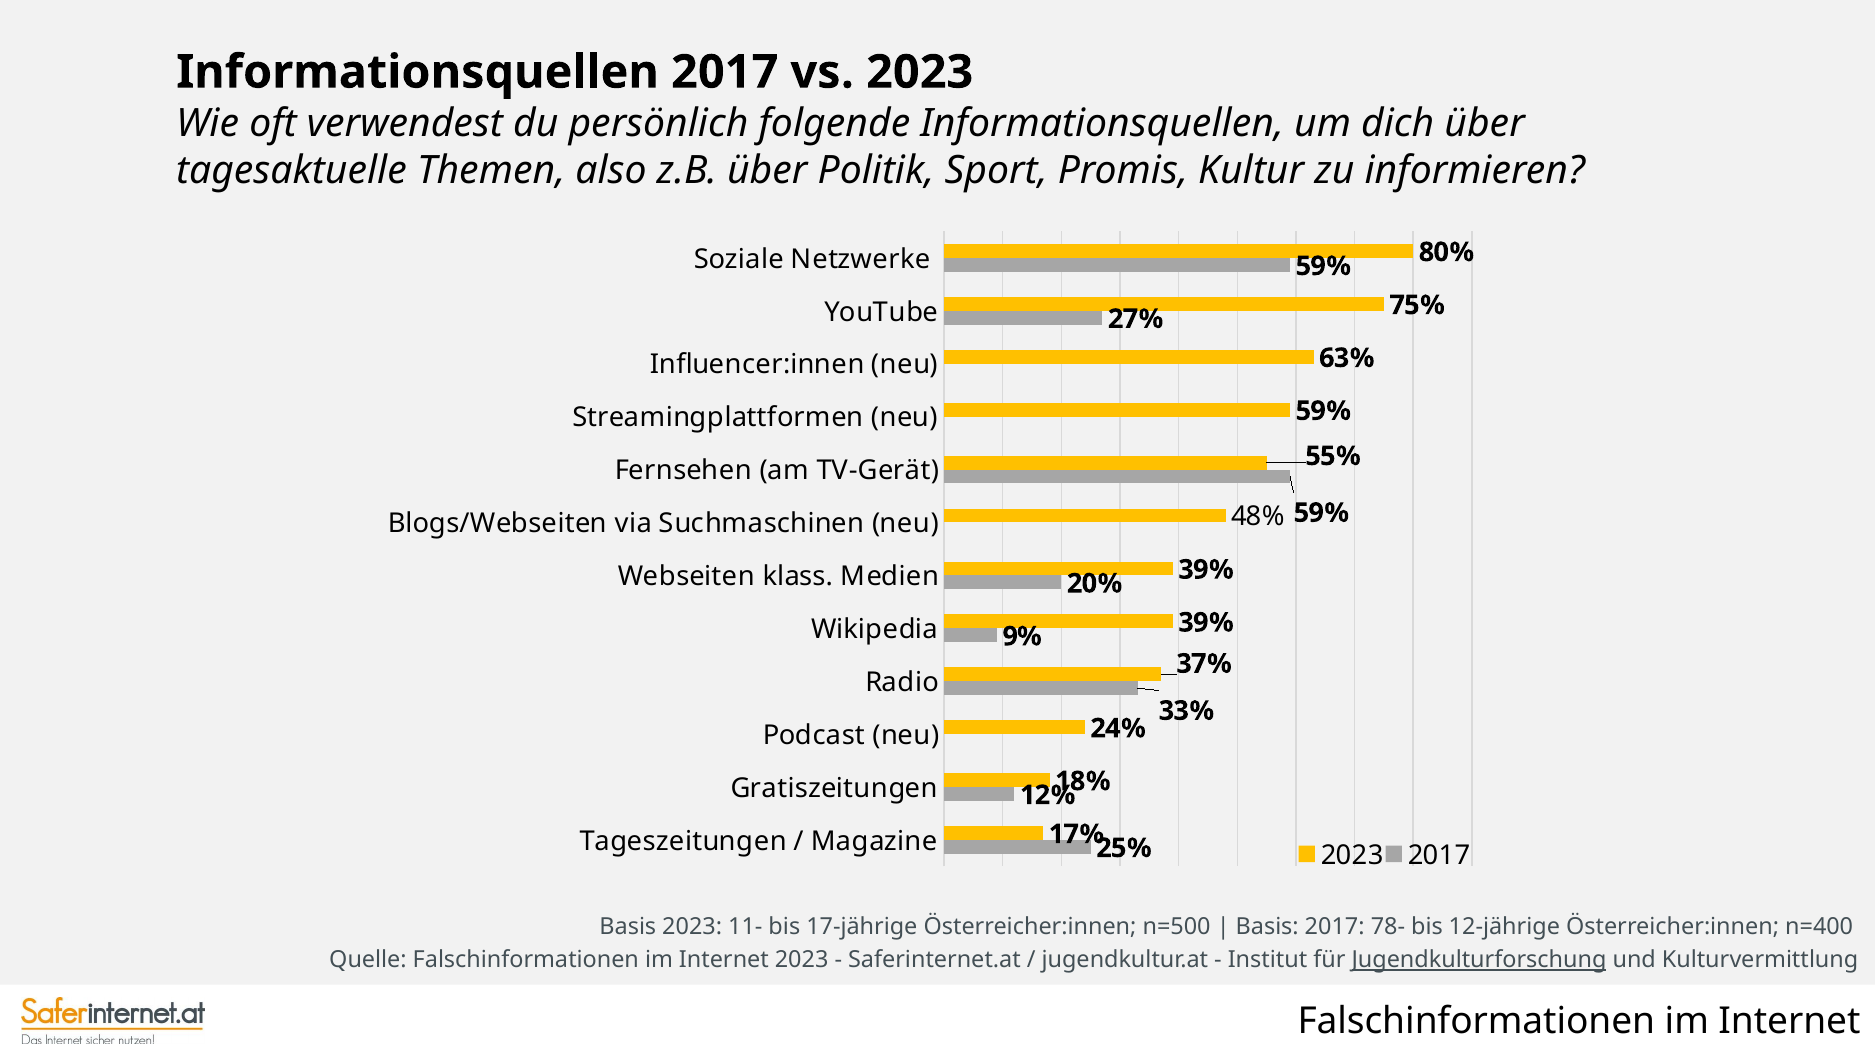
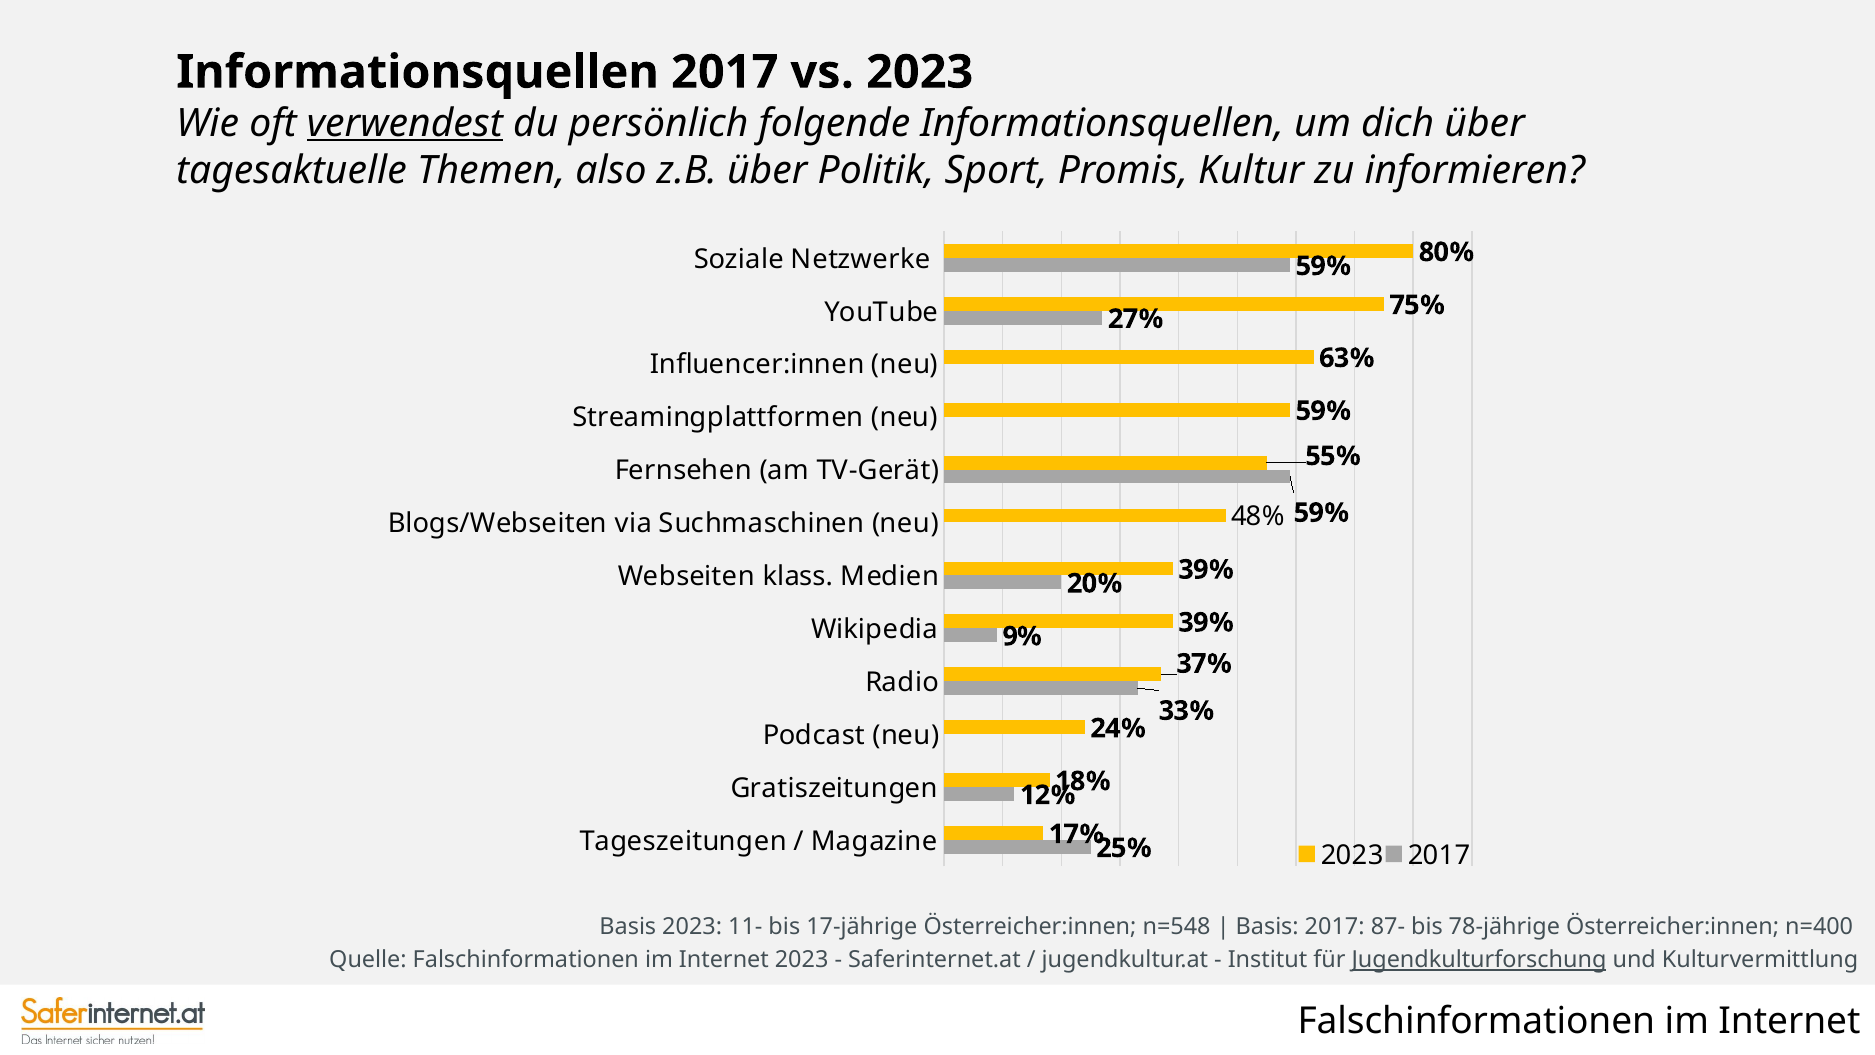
verwendest underline: none -> present (405, 123)
n=500: n=500 -> n=548 (1177, 927)
78-: 78- -> 87- (1388, 927)
12-jährige: 12-jährige -> 78-jährige (1504, 927)
